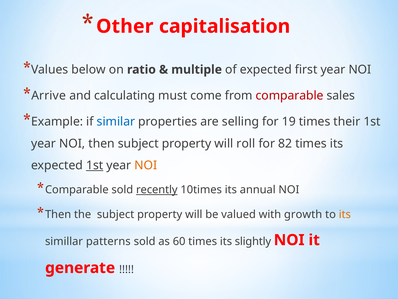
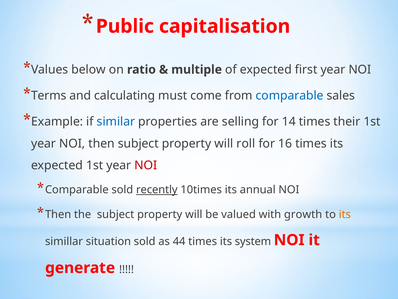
Other: Other -> Public (125, 26)
Arrive: Arrive -> Terms (49, 95)
comparable colour: red -> blue (290, 95)
19: 19 -> 14 (289, 121)
82: 82 -> 16 (285, 143)
1st underline: present -> none (95, 165)
NOI colour: orange -> red (146, 165)
patterns: patterns -> situation (108, 241)
60: 60 -> 44 (179, 241)
slightly: slightly -> system (253, 241)
